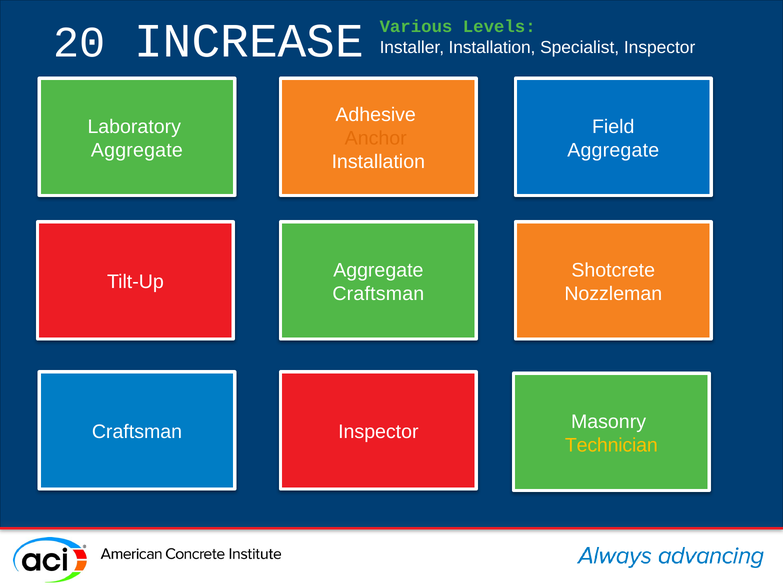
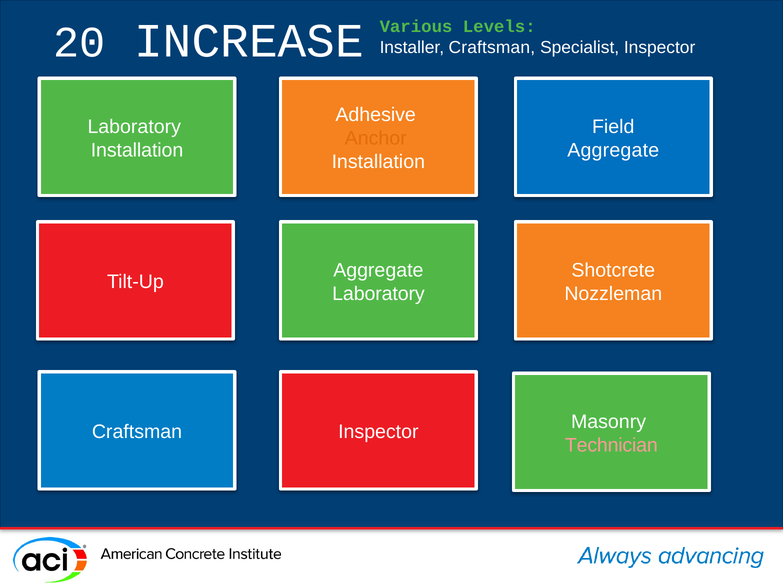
Installer Installation: Installation -> Craftsman (492, 48)
Aggregate: Aggregate -> Installation (137, 150)
Craftsman: Craftsman -> Laboratory (378, 294)
Technician colour: yellow -> pink (611, 445)
